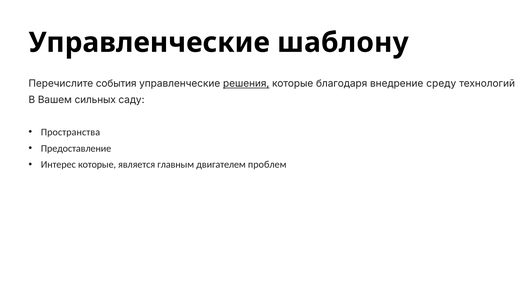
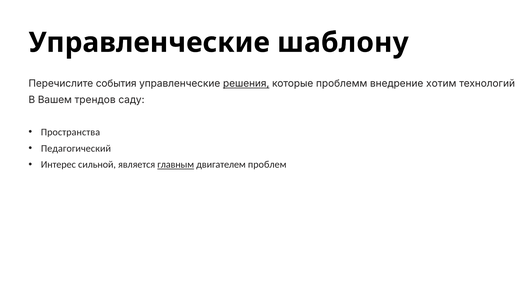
благодаря: благодаря -> проблемм (342, 84)
среду: среду -> хотим (441, 84)
сильных: сильных -> трендов (95, 100)
Предоставление: Предоставление -> Педагогический (76, 148)
Интерес которые: которые -> сильной (97, 165)
главным underline: none -> present (176, 165)
